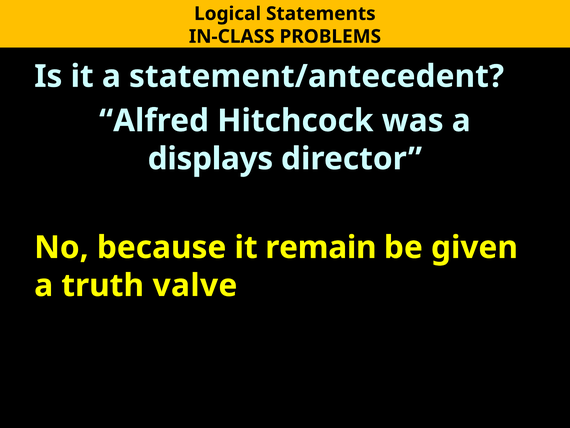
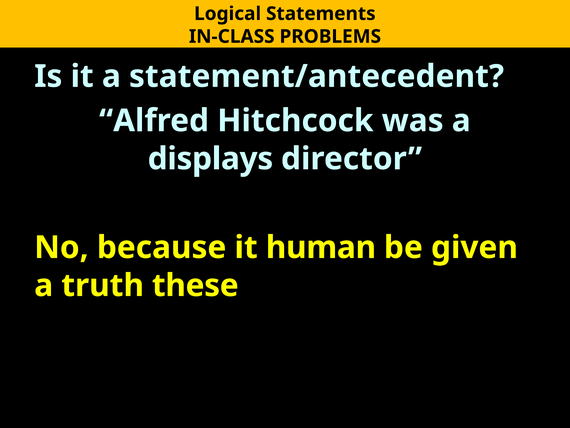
remain: remain -> human (321, 247)
valve: valve -> these (195, 285)
